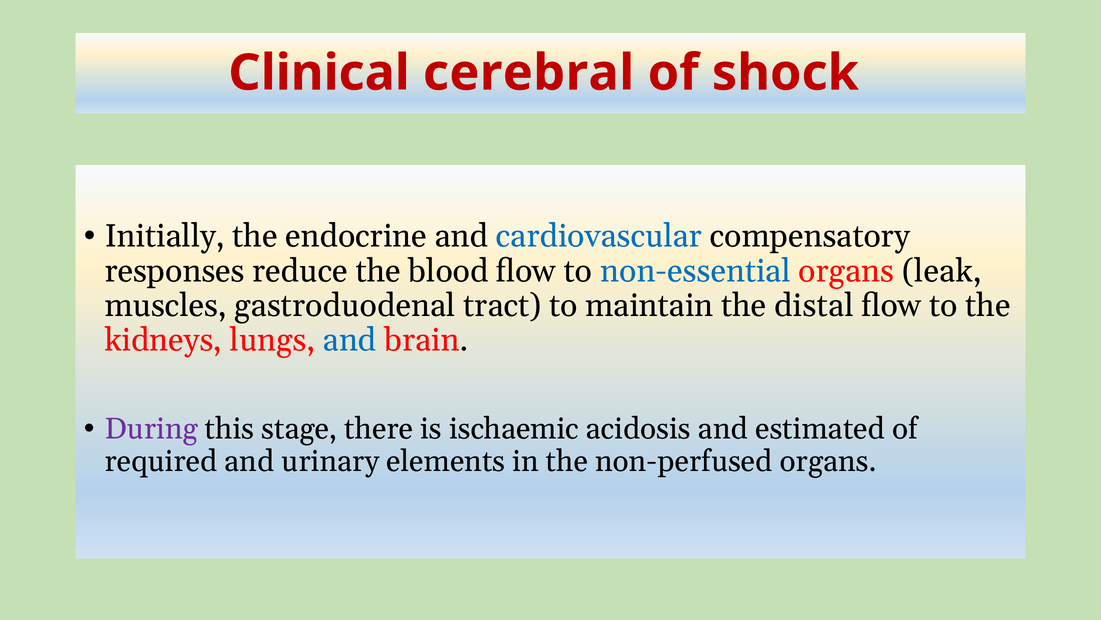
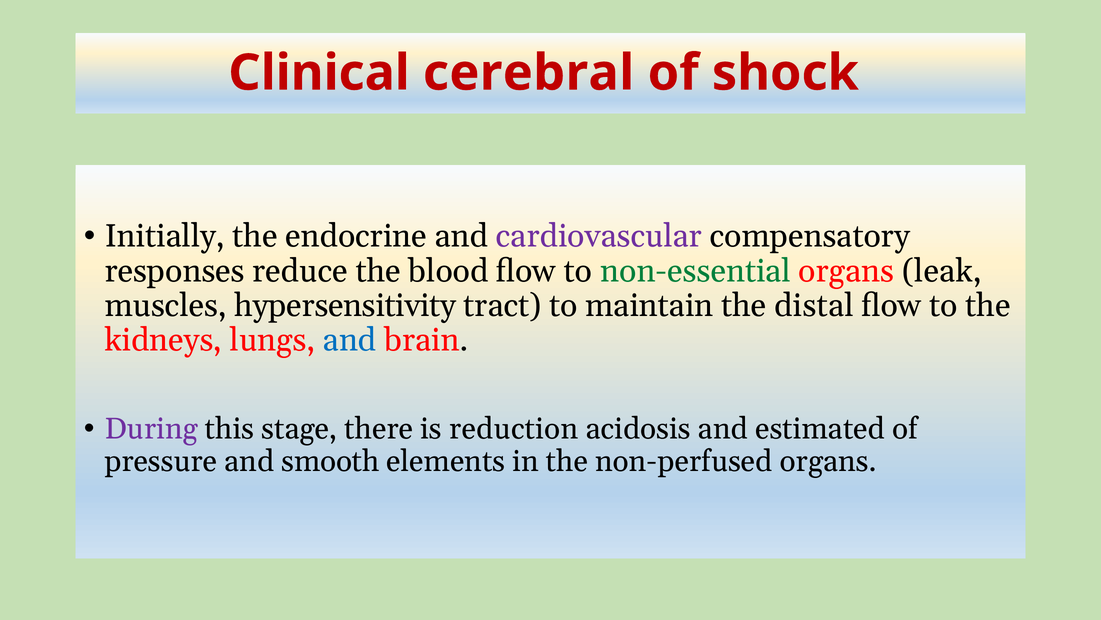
cardiovascular colour: blue -> purple (599, 236)
non-essential colour: blue -> green (696, 271)
gastroduodenal: gastroduodenal -> hypersensitivity (345, 305)
ischaemic: ischaemic -> reduction (514, 429)
required: required -> pressure (161, 461)
urinary: urinary -> smooth (330, 461)
